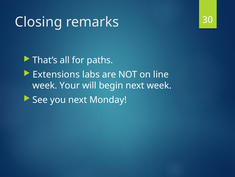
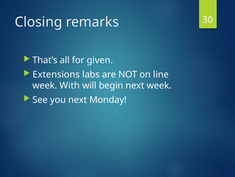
paths: paths -> given (100, 60)
Your: Your -> With (70, 85)
